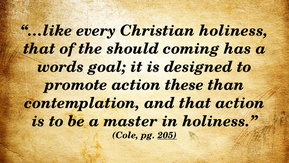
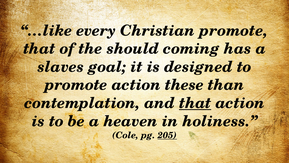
Christian holiness: holiness -> promote (234, 31)
words: words -> slaves (61, 67)
that underline: none -> present (195, 103)
master: master -> heaven (131, 121)
